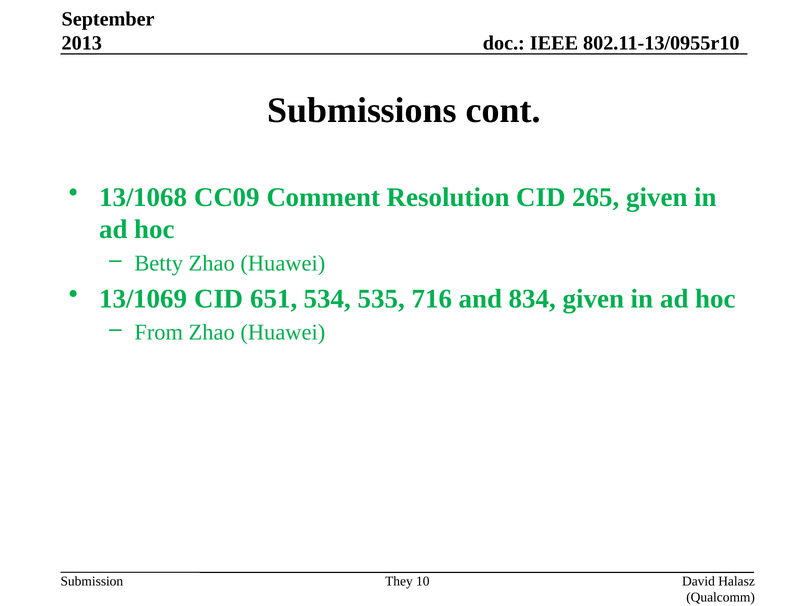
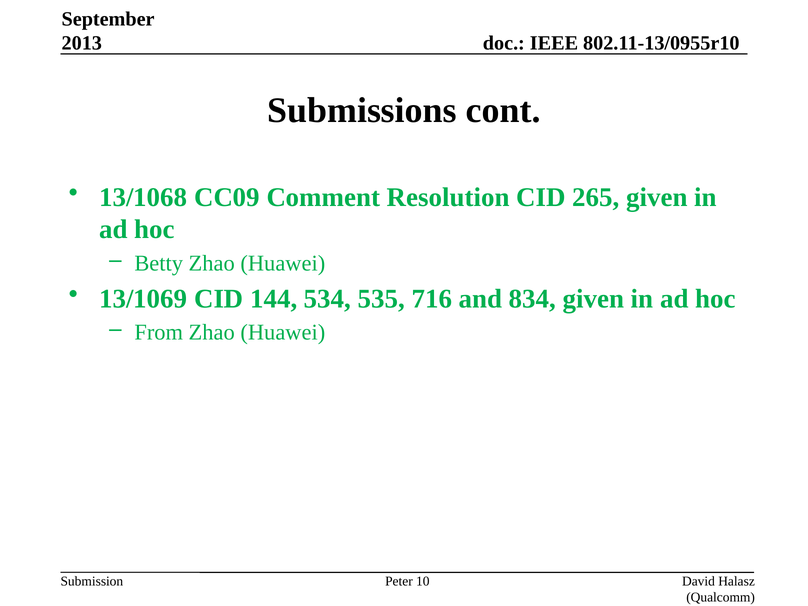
651: 651 -> 144 (274, 299)
They: They -> Peter (399, 581)
